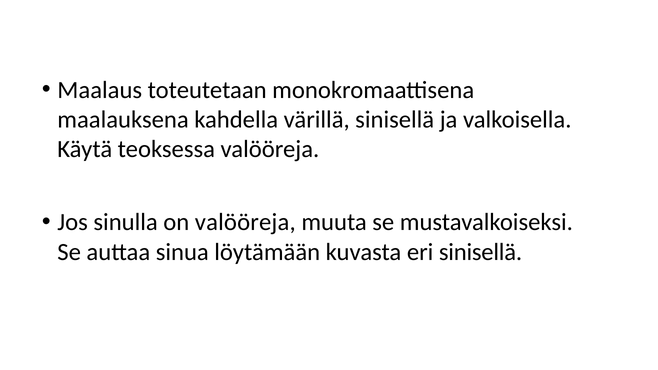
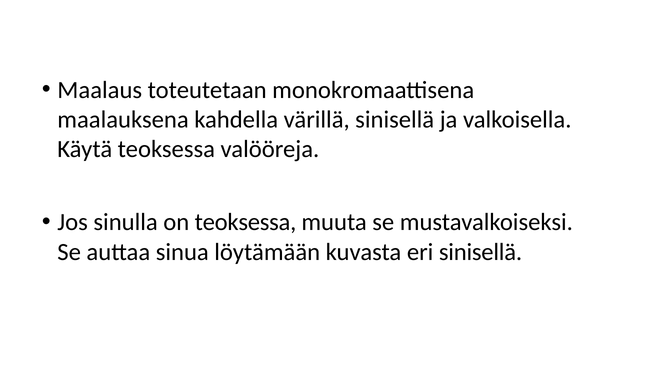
on valööreja: valööreja -> teoksessa (245, 222)
